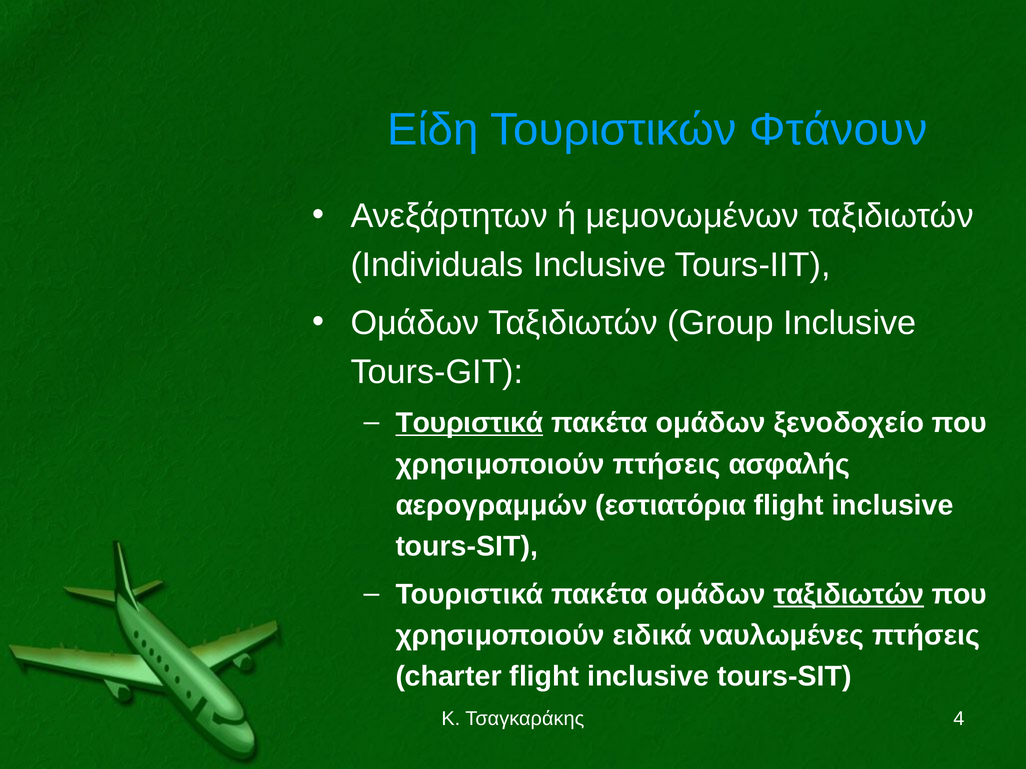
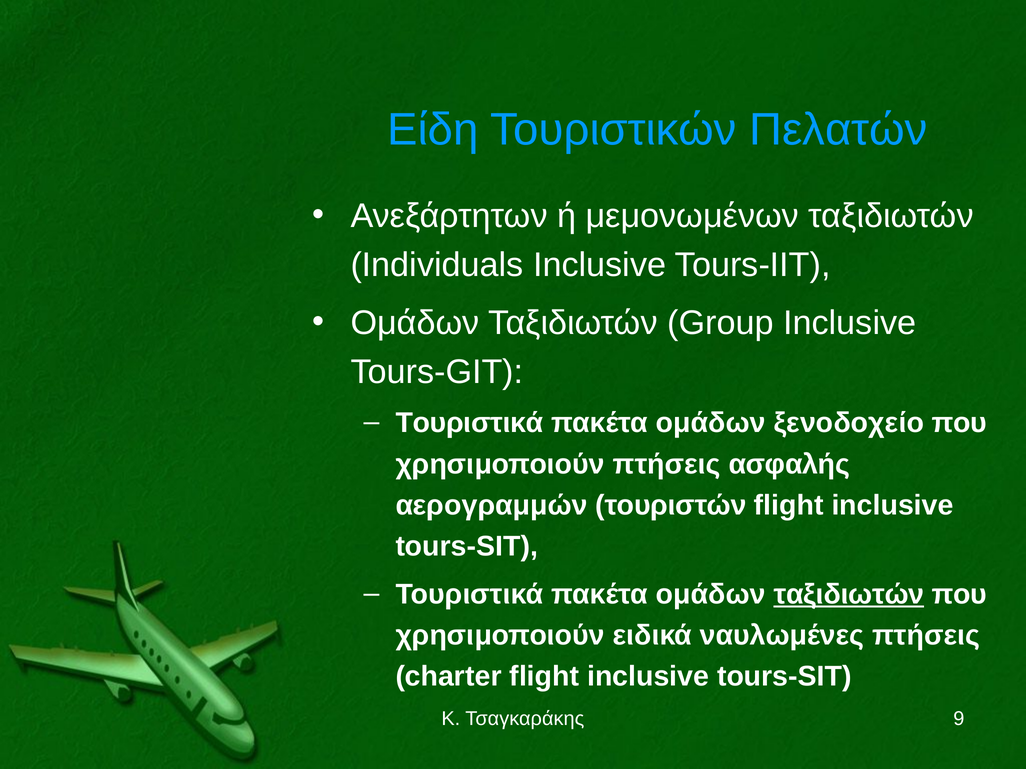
Φτάνουν: Φτάνουν -> Πελατών (839, 130)
Τουριστικά underline: present -> none (469, 423)
εστιατόρια: εστιατόρια -> τουριστών (671, 505)
4: 4 -> 9 (959, 719)
